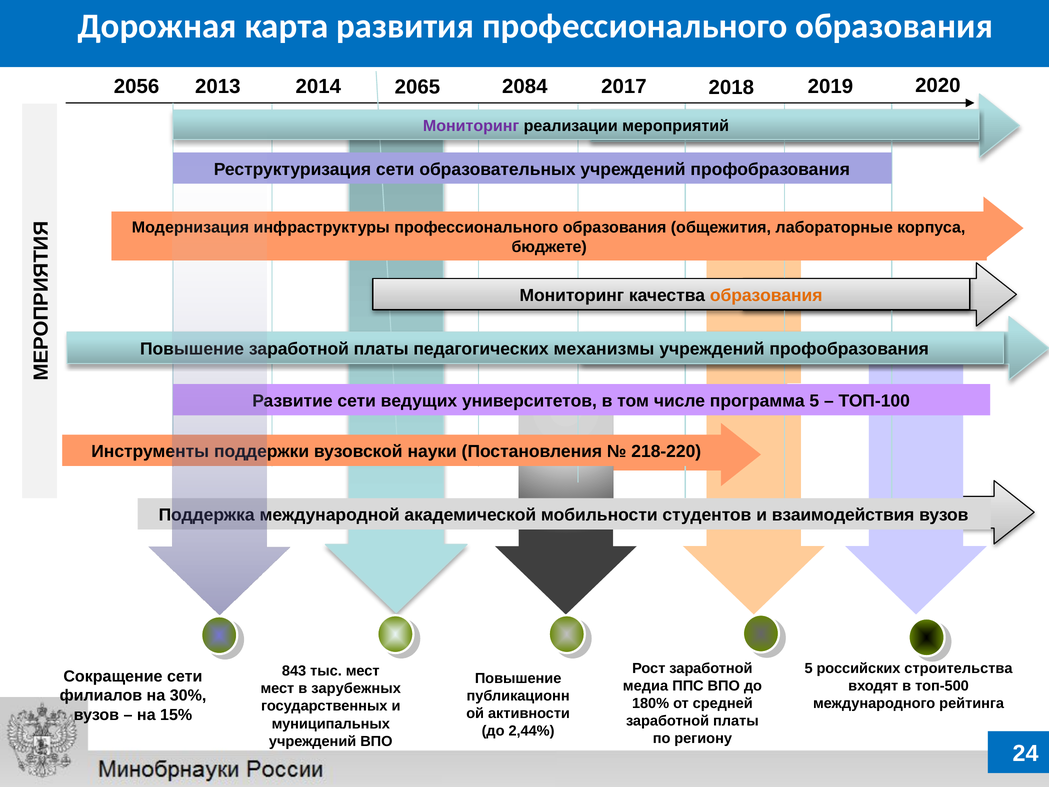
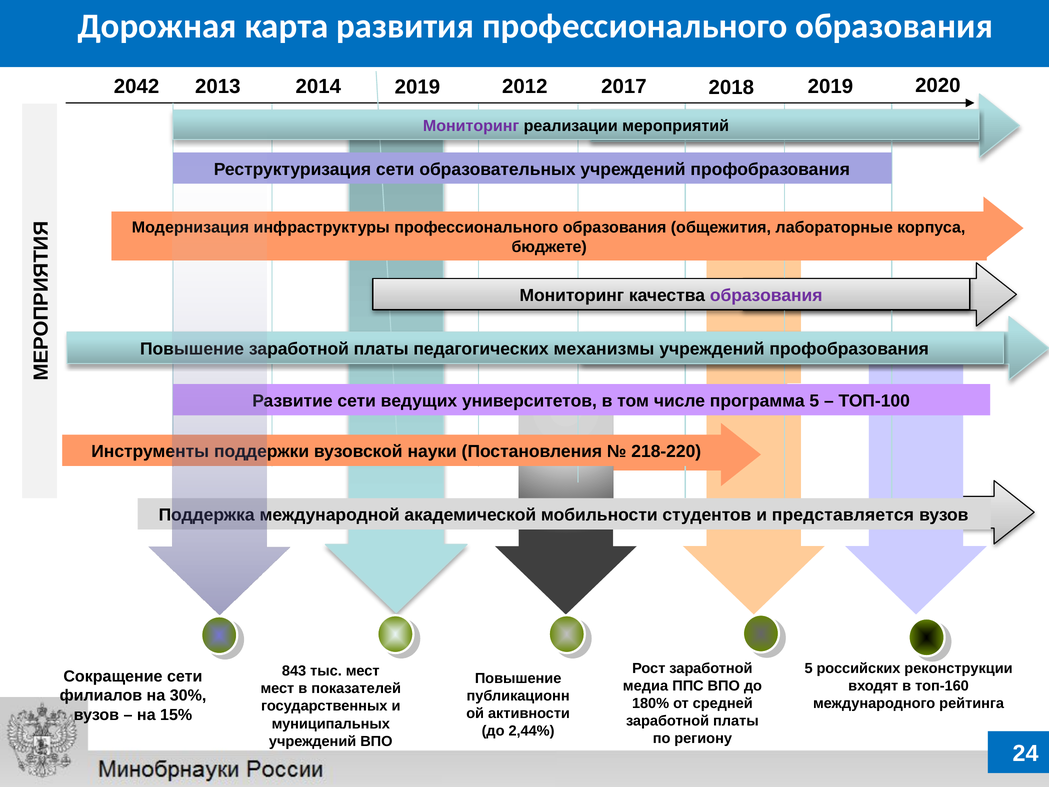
2084: 2084 -> 2012 (525, 87)
2056: 2056 -> 2042 (137, 87)
2014 2065: 2065 -> 2019 (417, 87)
образования colour: orange -> purple (766, 295)
взаимодействия: взаимодействия -> представляется (843, 515)
строительства: строительства -> реконструкции (959, 668)
топ-500: топ-500 -> топ-160 (942, 686)
зарубежных: зарубежных -> показателей (356, 688)
